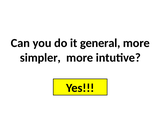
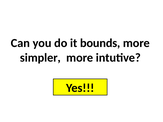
general: general -> bounds (100, 43)
